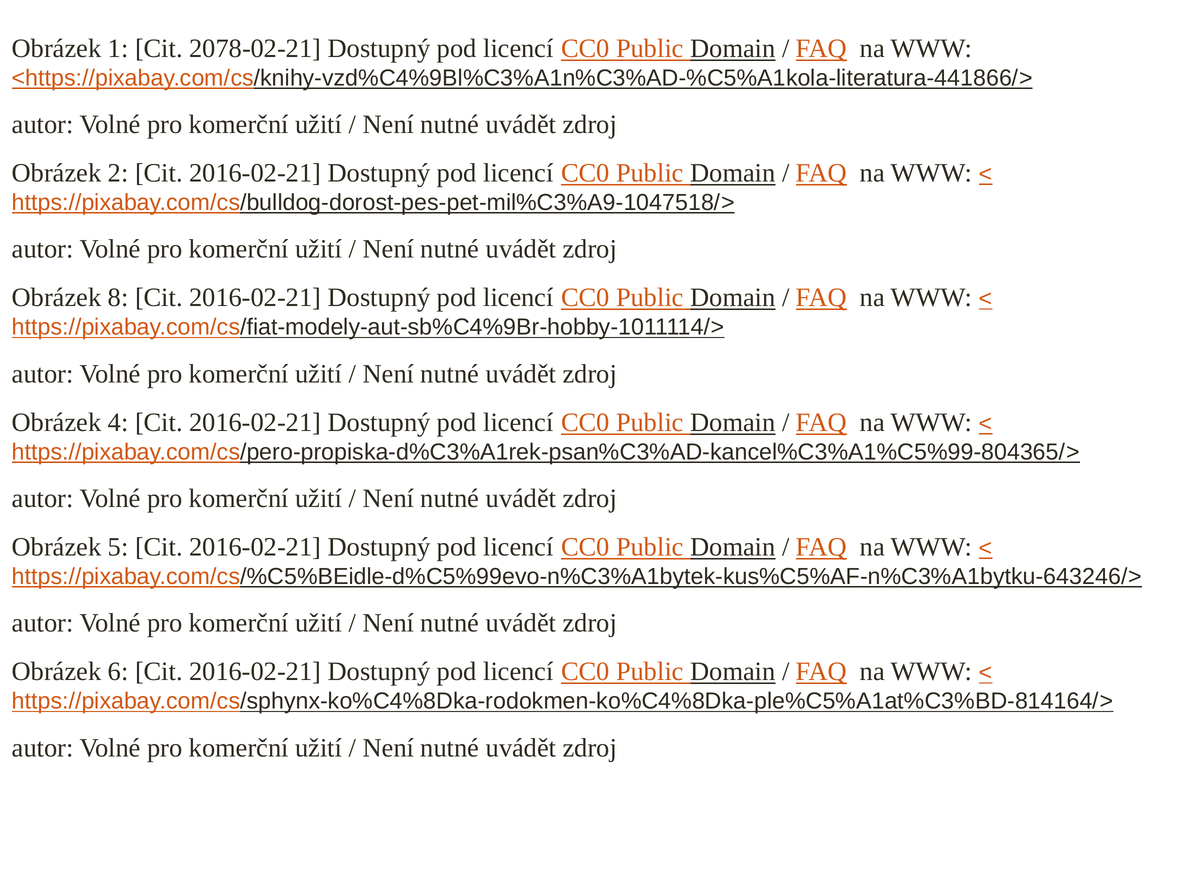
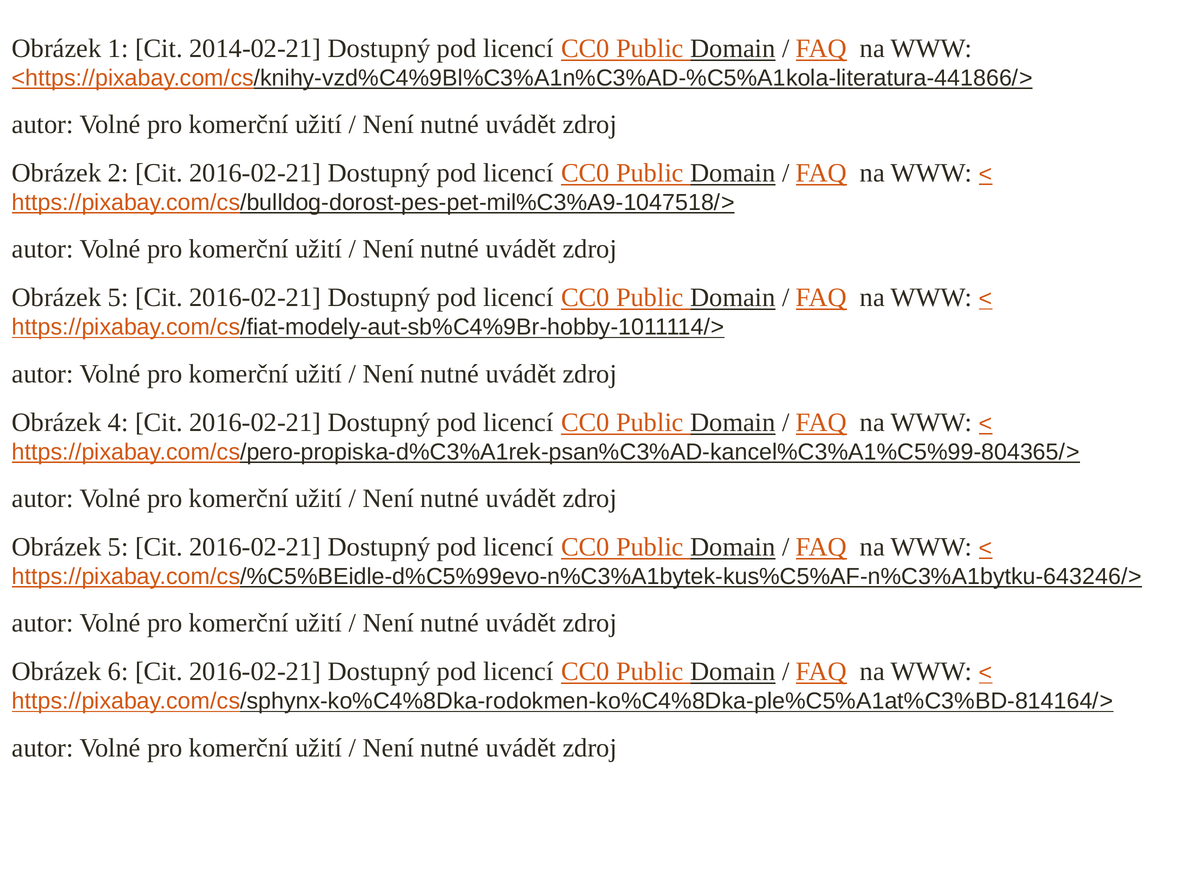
2078-02-21: 2078-02-21 -> 2014-02-21 (255, 48)
8: 8 -> 5 (118, 298)
